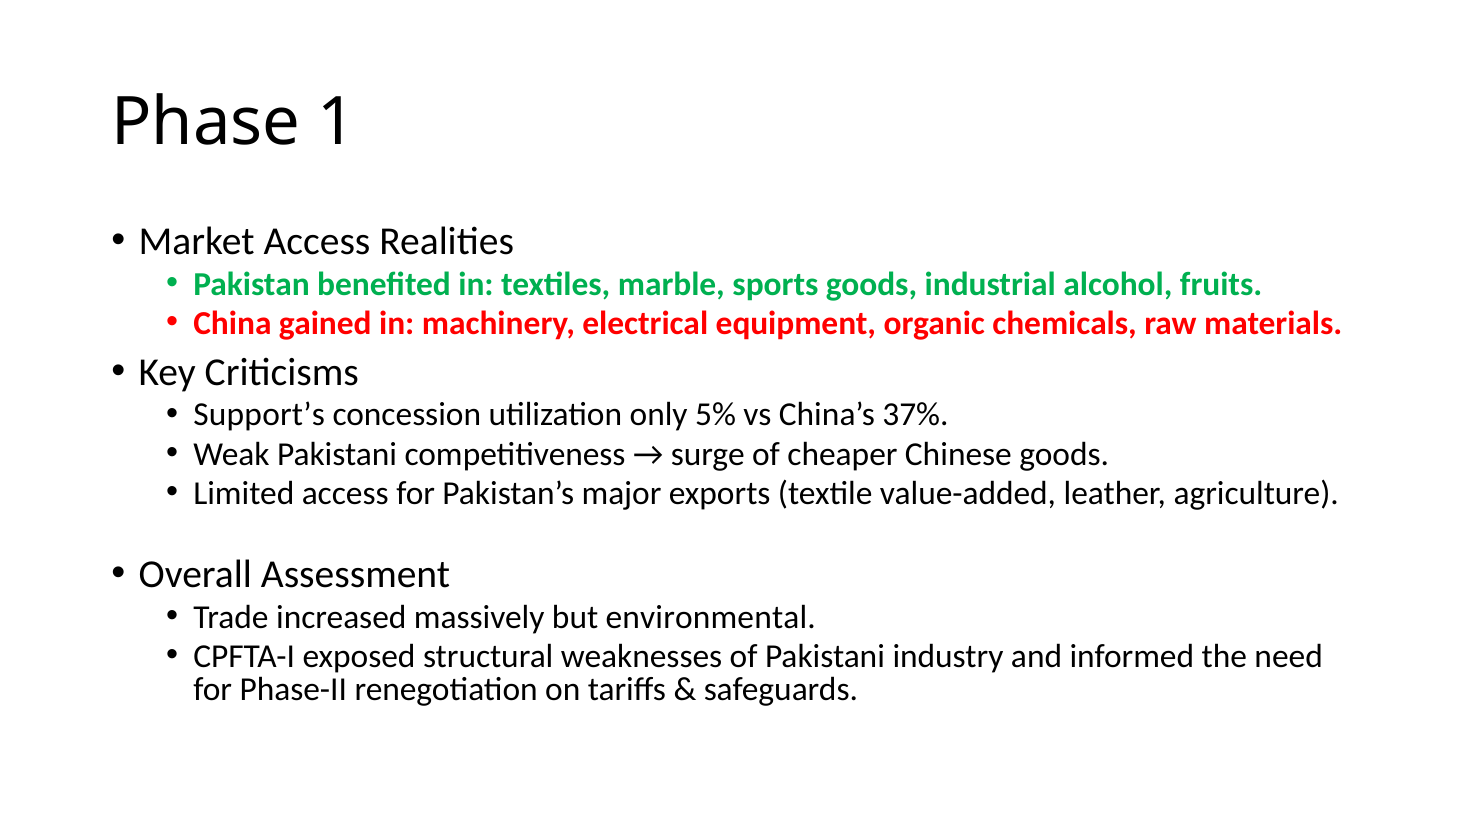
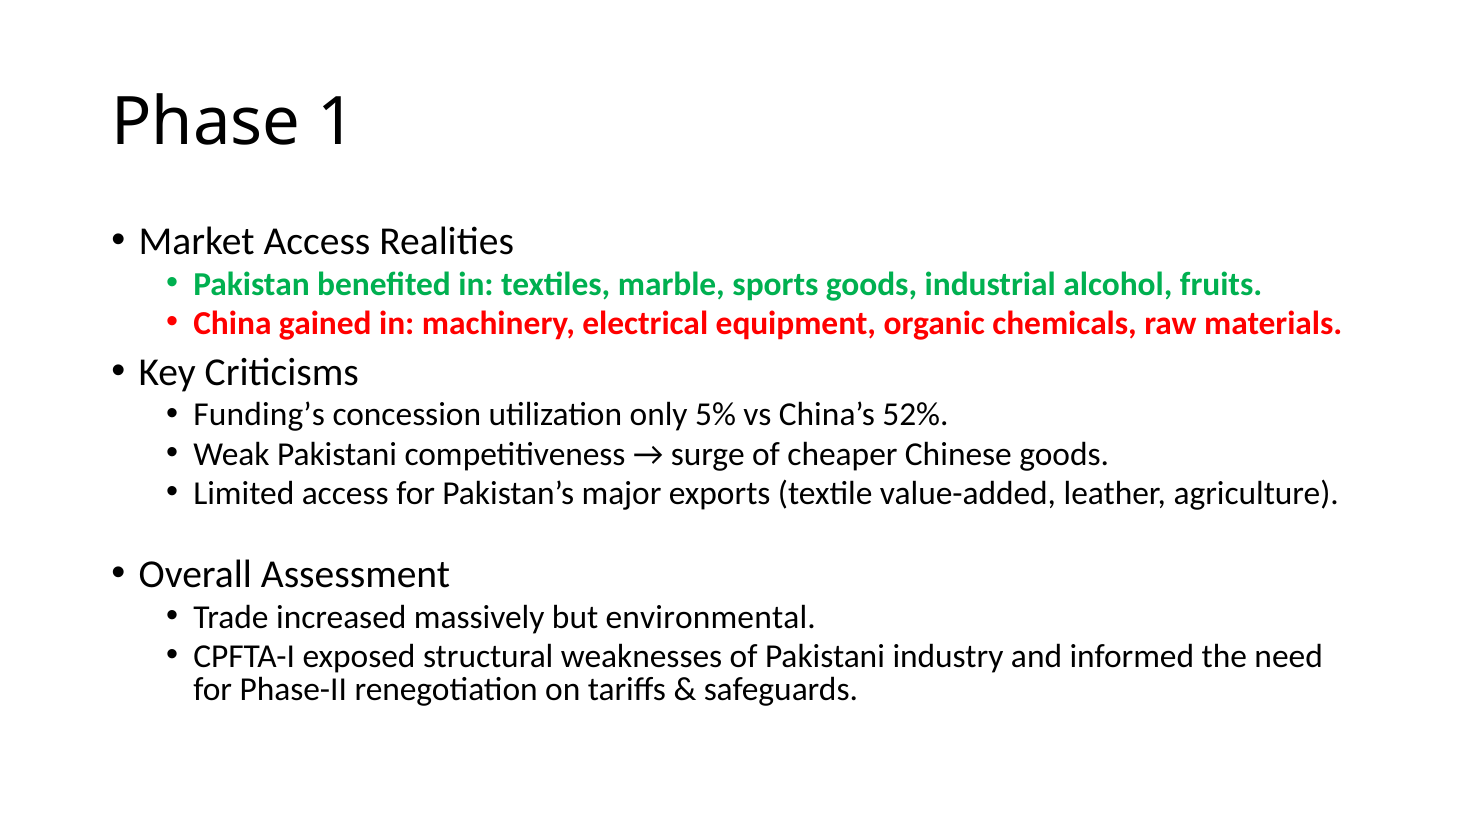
Support’s: Support’s -> Funding’s (259, 415)
37%: 37% -> 52% (915, 415)
